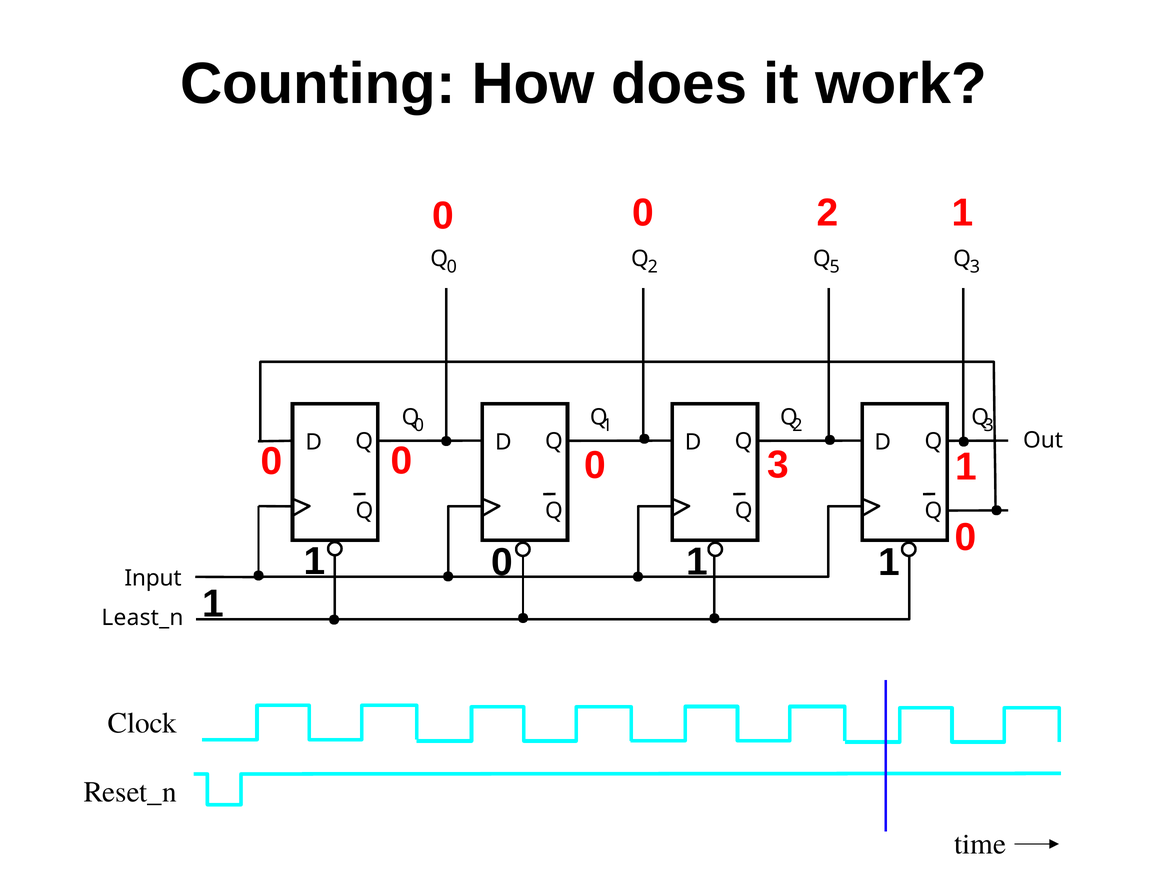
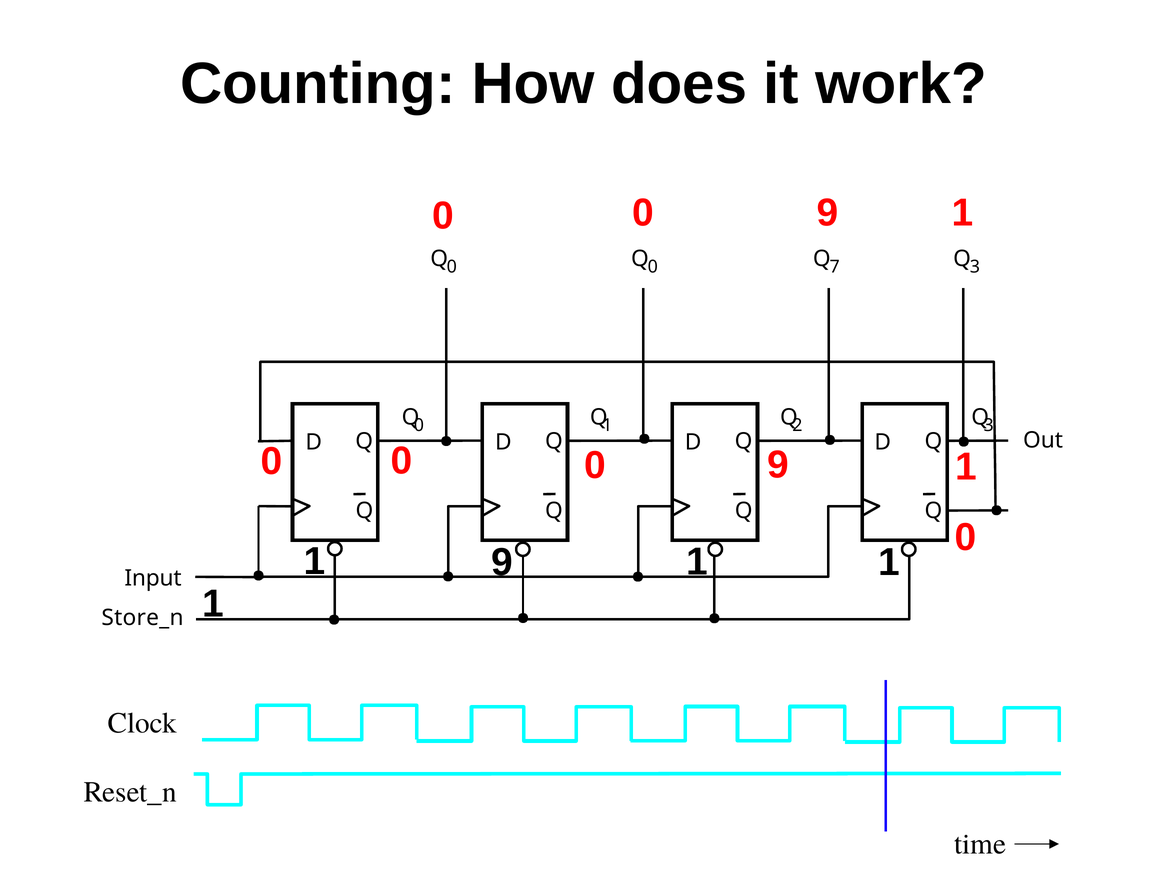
2: 2 -> 9 (827, 213)
0 Q 2: 2 -> 0 (653, 267)
5: 5 -> 7 (835, 267)
3: 3 -> 9 (778, 465)
0: 0 -> 9 (502, 562)
Least_n: Least_n -> Store_n (143, 618)
